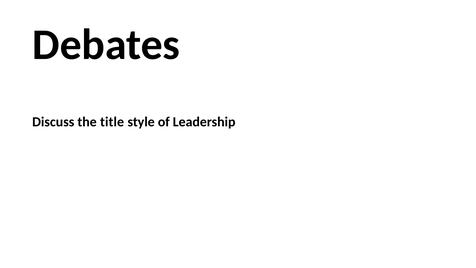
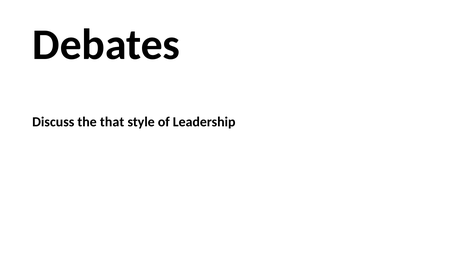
title: title -> that (112, 122)
